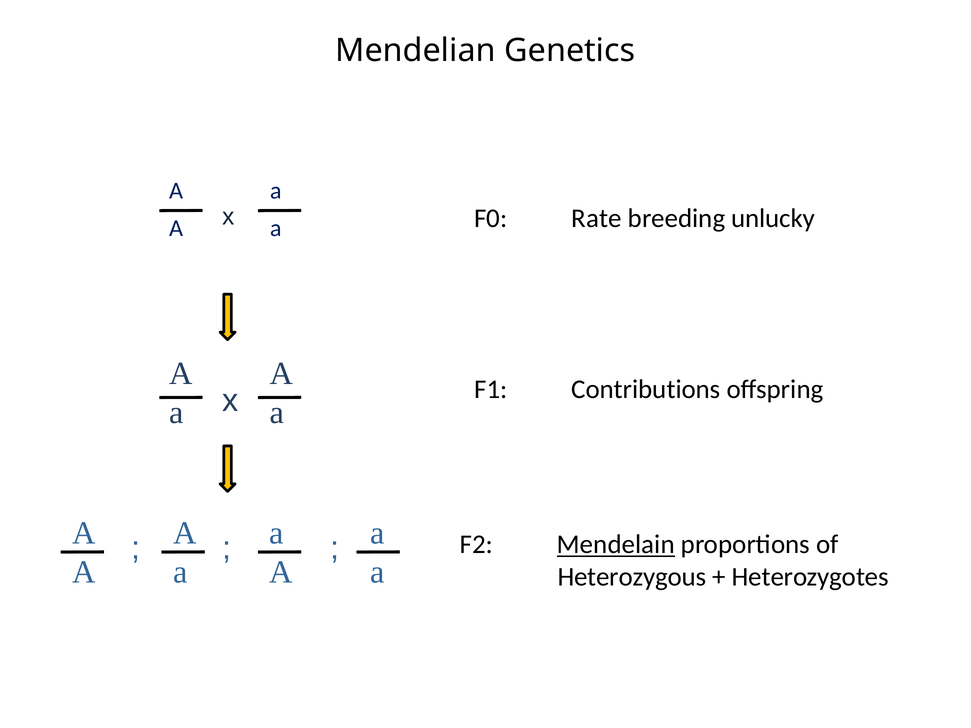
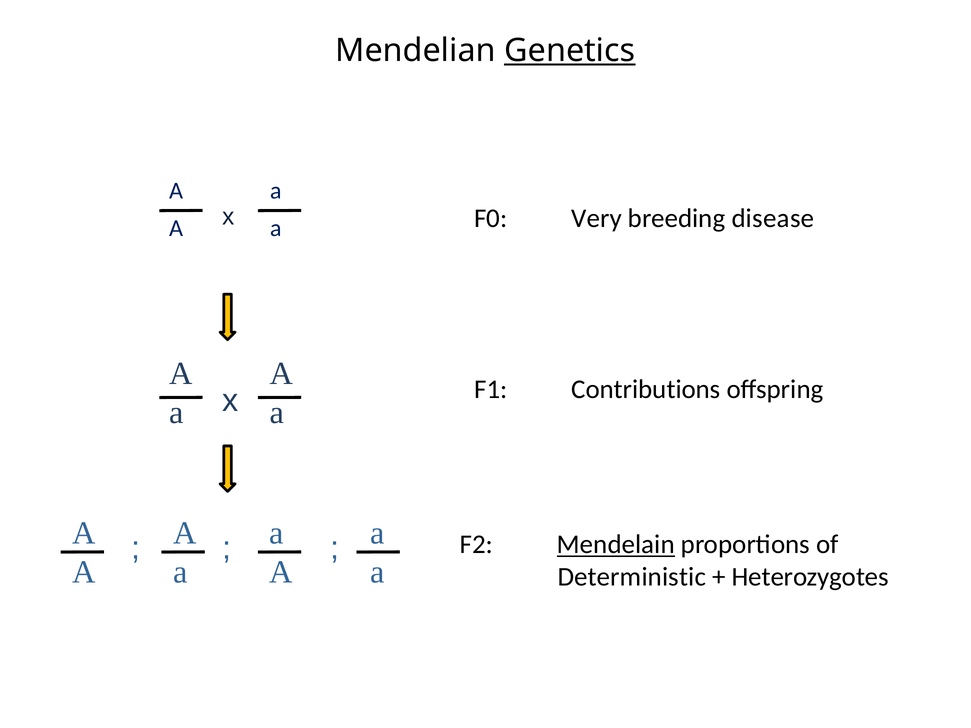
Genetics underline: none -> present (570, 51)
Rate: Rate -> Very (597, 219)
unlucky: unlucky -> disease (773, 219)
Heterozygous: Heterozygous -> Deterministic (632, 577)
